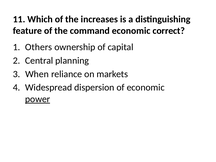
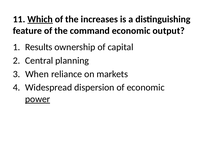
Which underline: none -> present (40, 19)
correct: correct -> output (169, 31)
Others: Others -> Results (39, 47)
